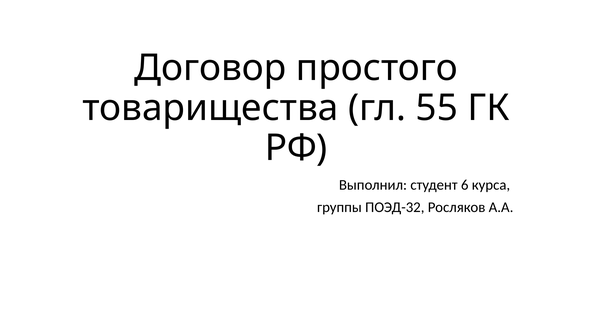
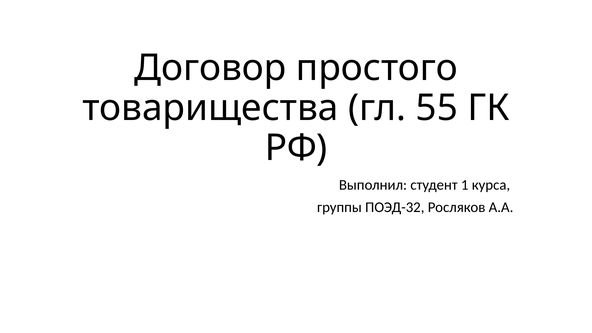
6: 6 -> 1 (465, 185)
